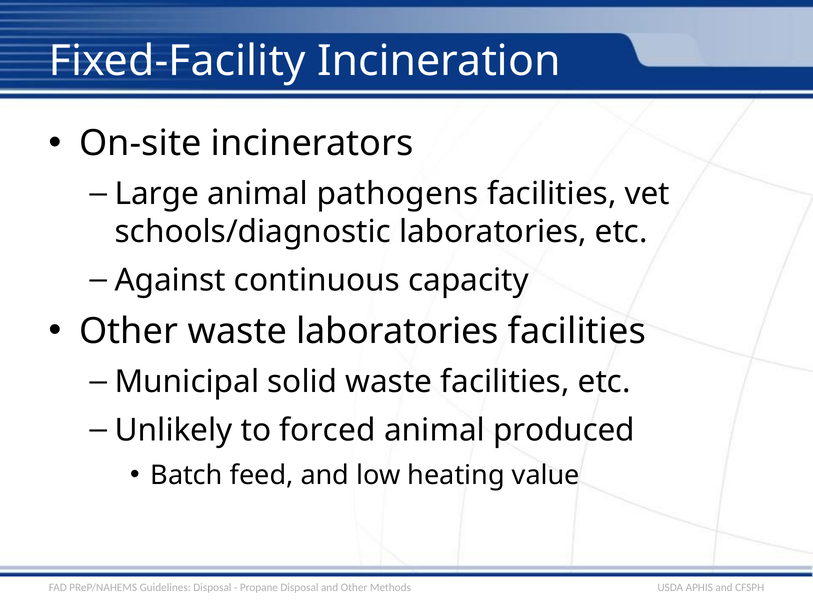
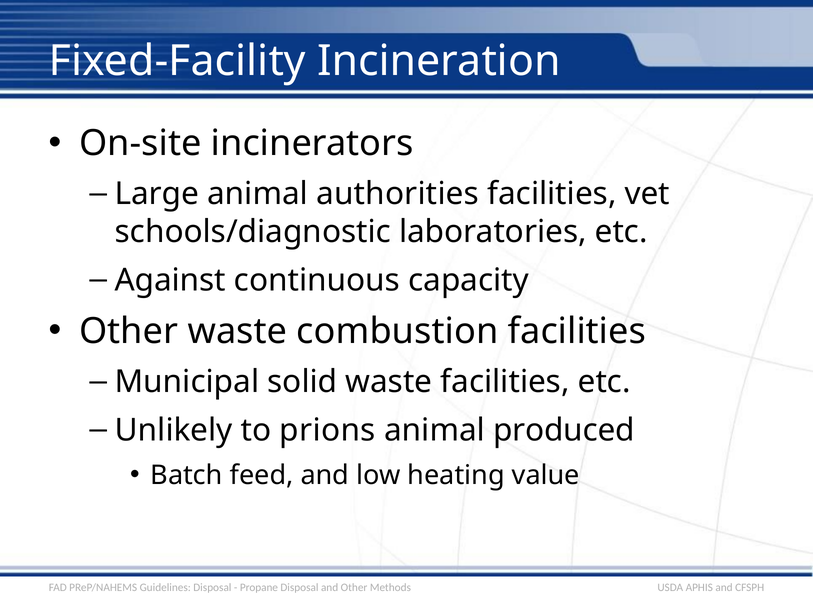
pathogens: pathogens -> authorities (398, 194)
waste laboratories: laboratories -> combustion (397, 331)
forced: forced -> prions (328, 430)
